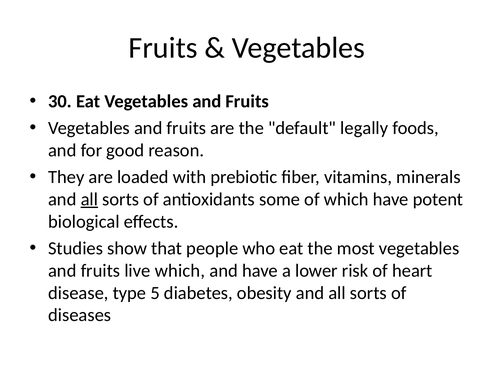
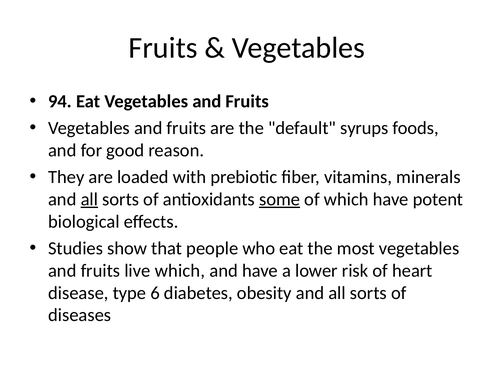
30: 30 -> 94 (60, 101)
legally: legally -> syrups (364, 128)
some underline: none -> present (280, 199)
5: 5 -> 6 (155, 293)
